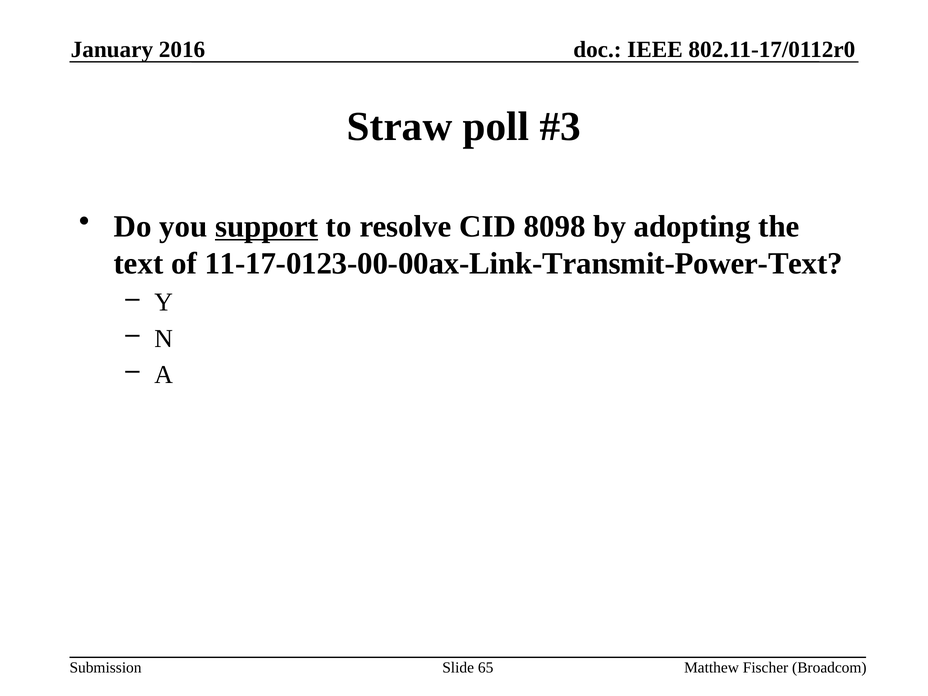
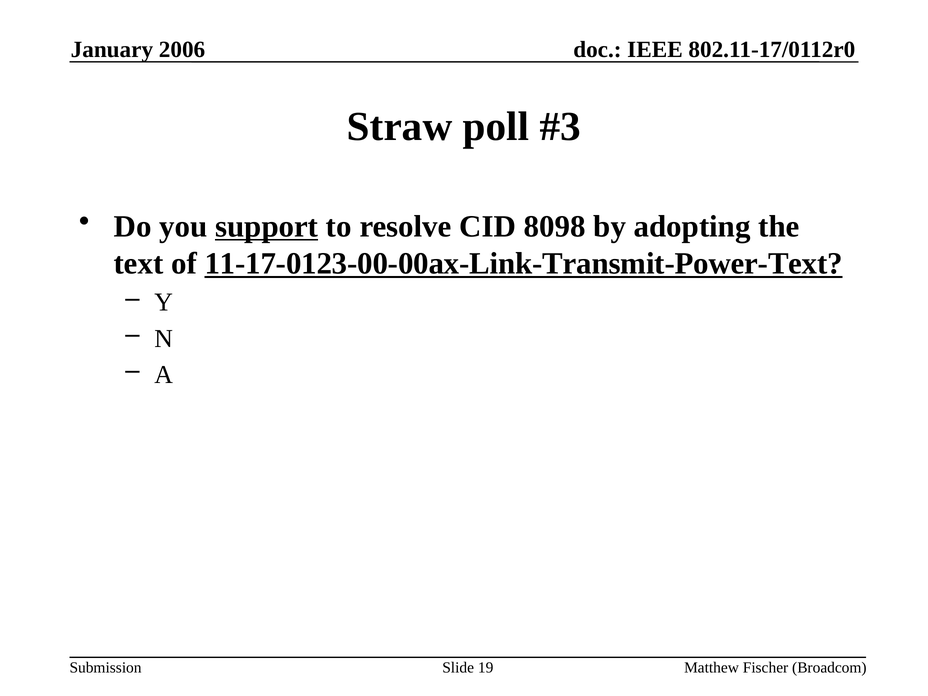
2016: 2016 -> 2006 (182, 50)
11-17-0123-00-00ax-Link-Transmit-Power-Text underline: none -> present (524, 264)
65: 65 -> 19 (486, 668)
